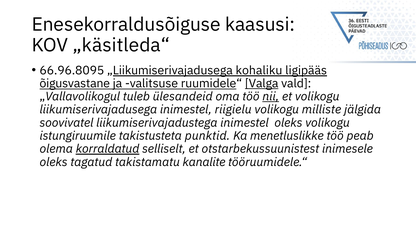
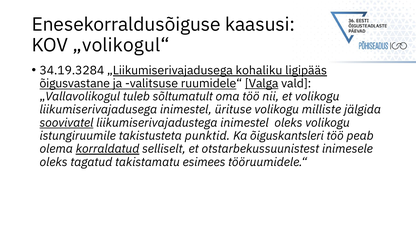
„käsitleda“: „käsitleda“ -> „volikogul“ (121, 45)
66.96.8095: 66.96.8095 -> 34.19.3284 (72, 70)
ülesandeid: ülesandeid -> sõltumatult (183, 97)
nii underline: present -> none (271, 97)
riigielu: riigielu -> ürituse (233, 110)
soovivatel underline: none -> present (66, 123)
menetluslikke: menetluslikke -> õiguskantsleri (287, 136)
kanalite: kanalite -> esimees (204, 162)
